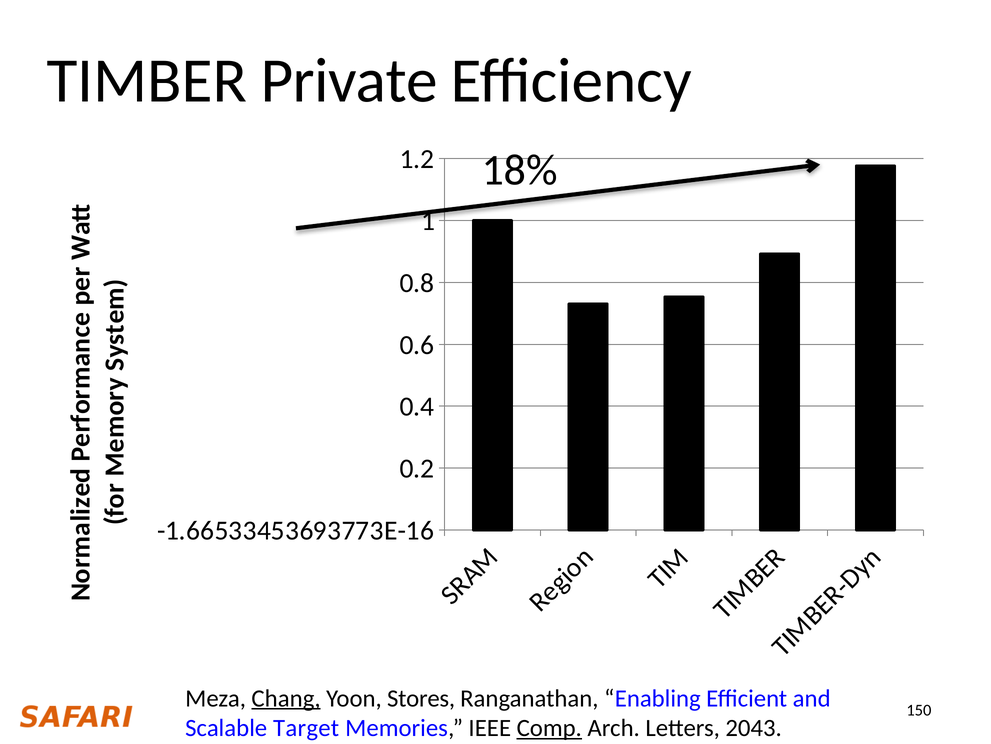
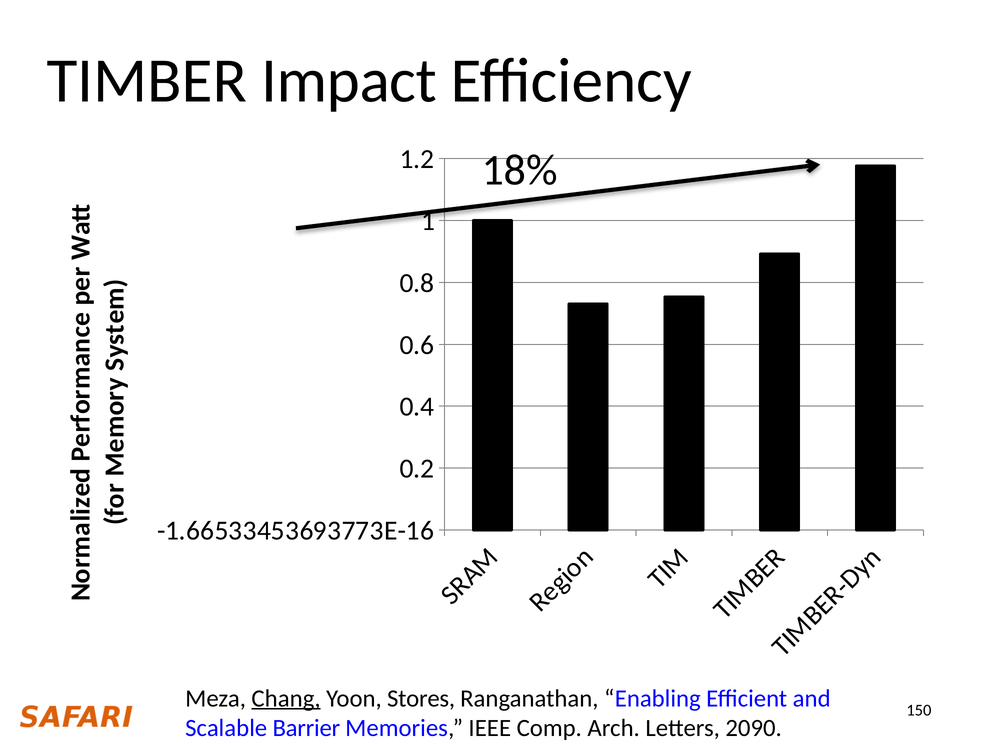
Private: Private -> Impact (349, 81)
Target: Target -> Barrier (306, 727)
Comp underline: present -> none (549, 727)
2043: 2043 -> 2090 (754, 727)
